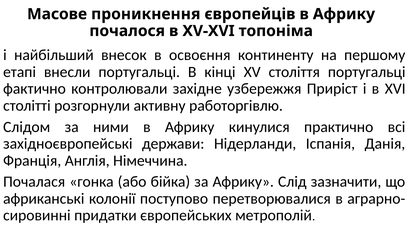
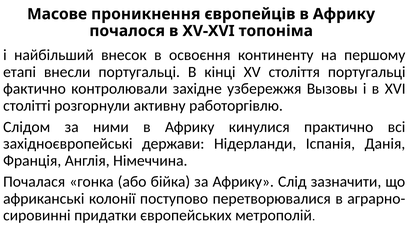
Приріст: Приріст -> Вызовы (332, 89)
